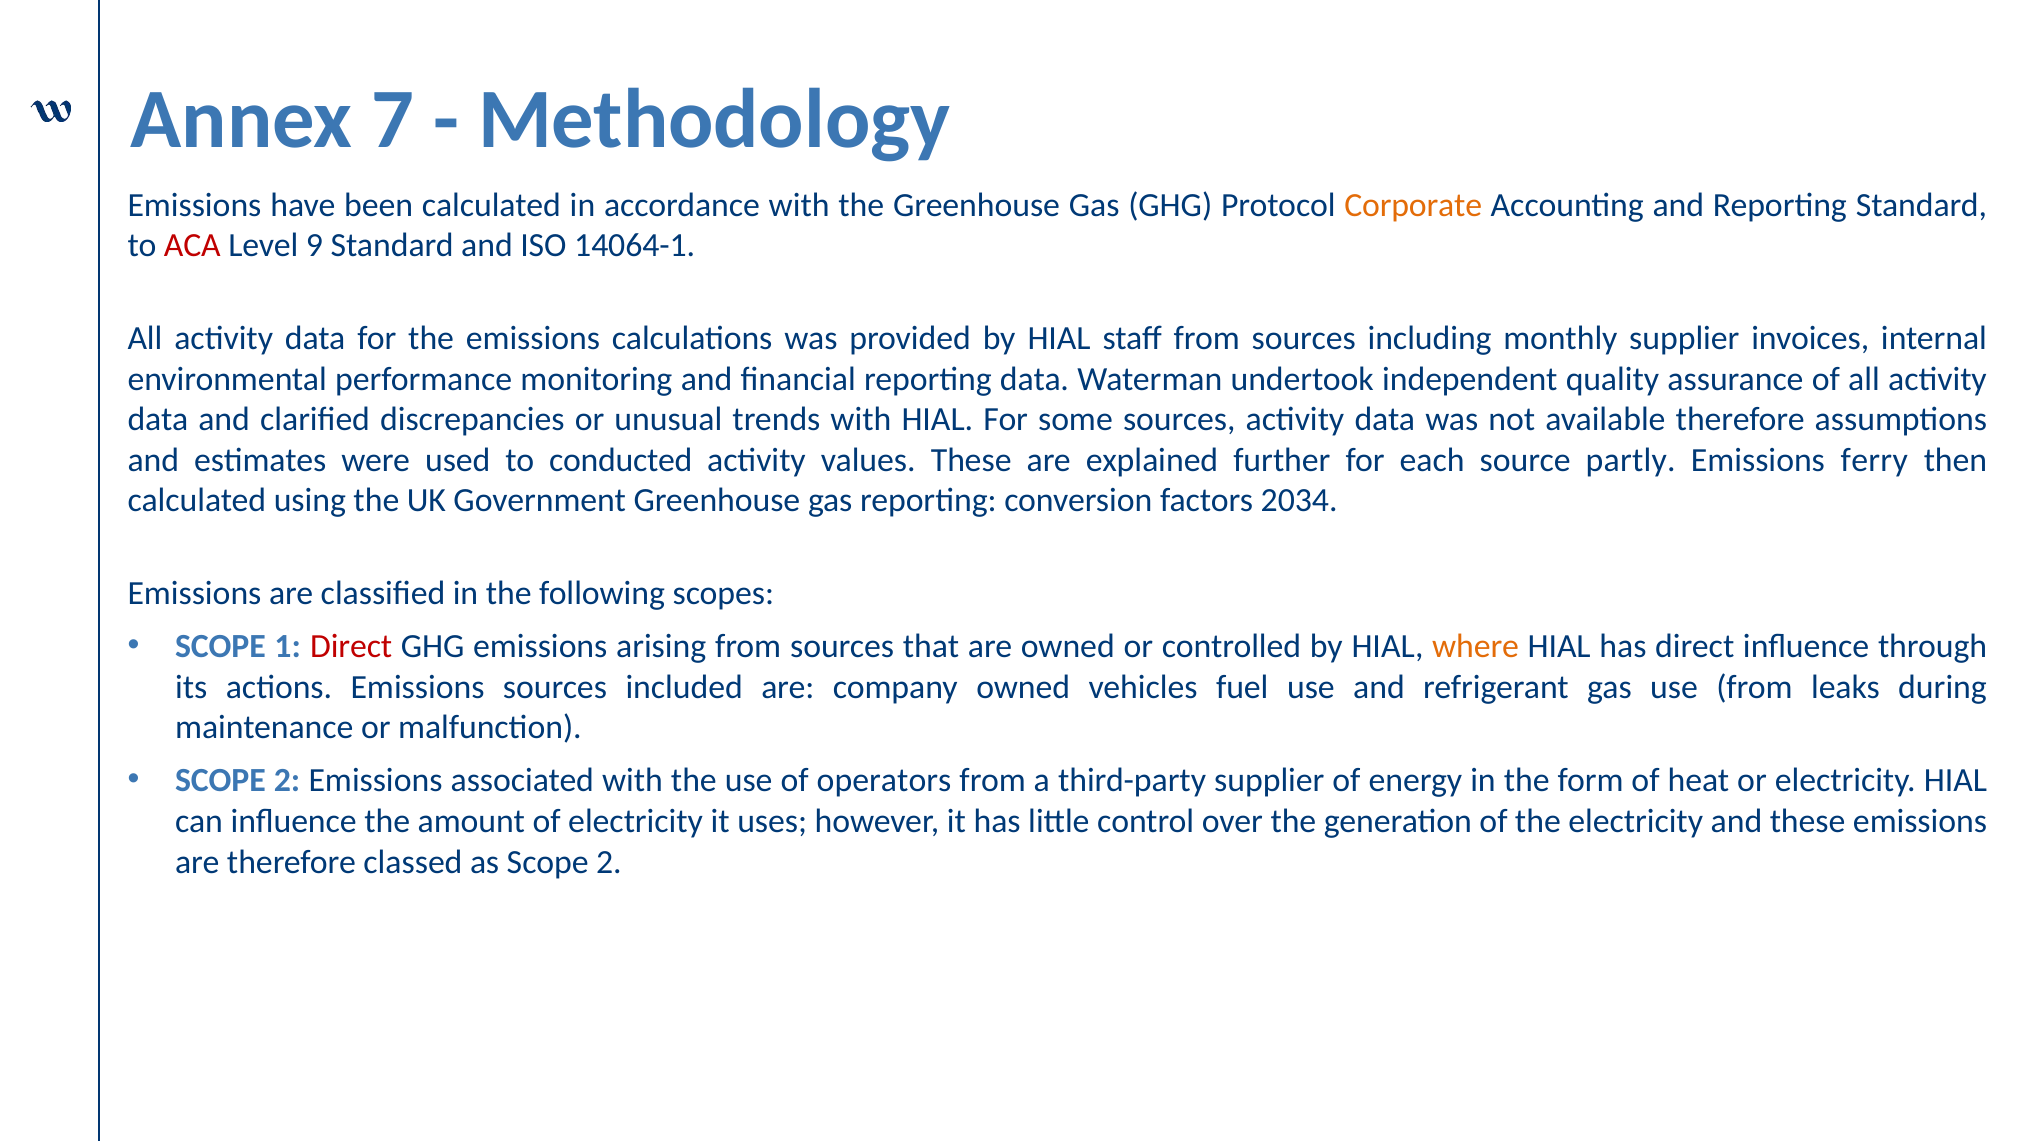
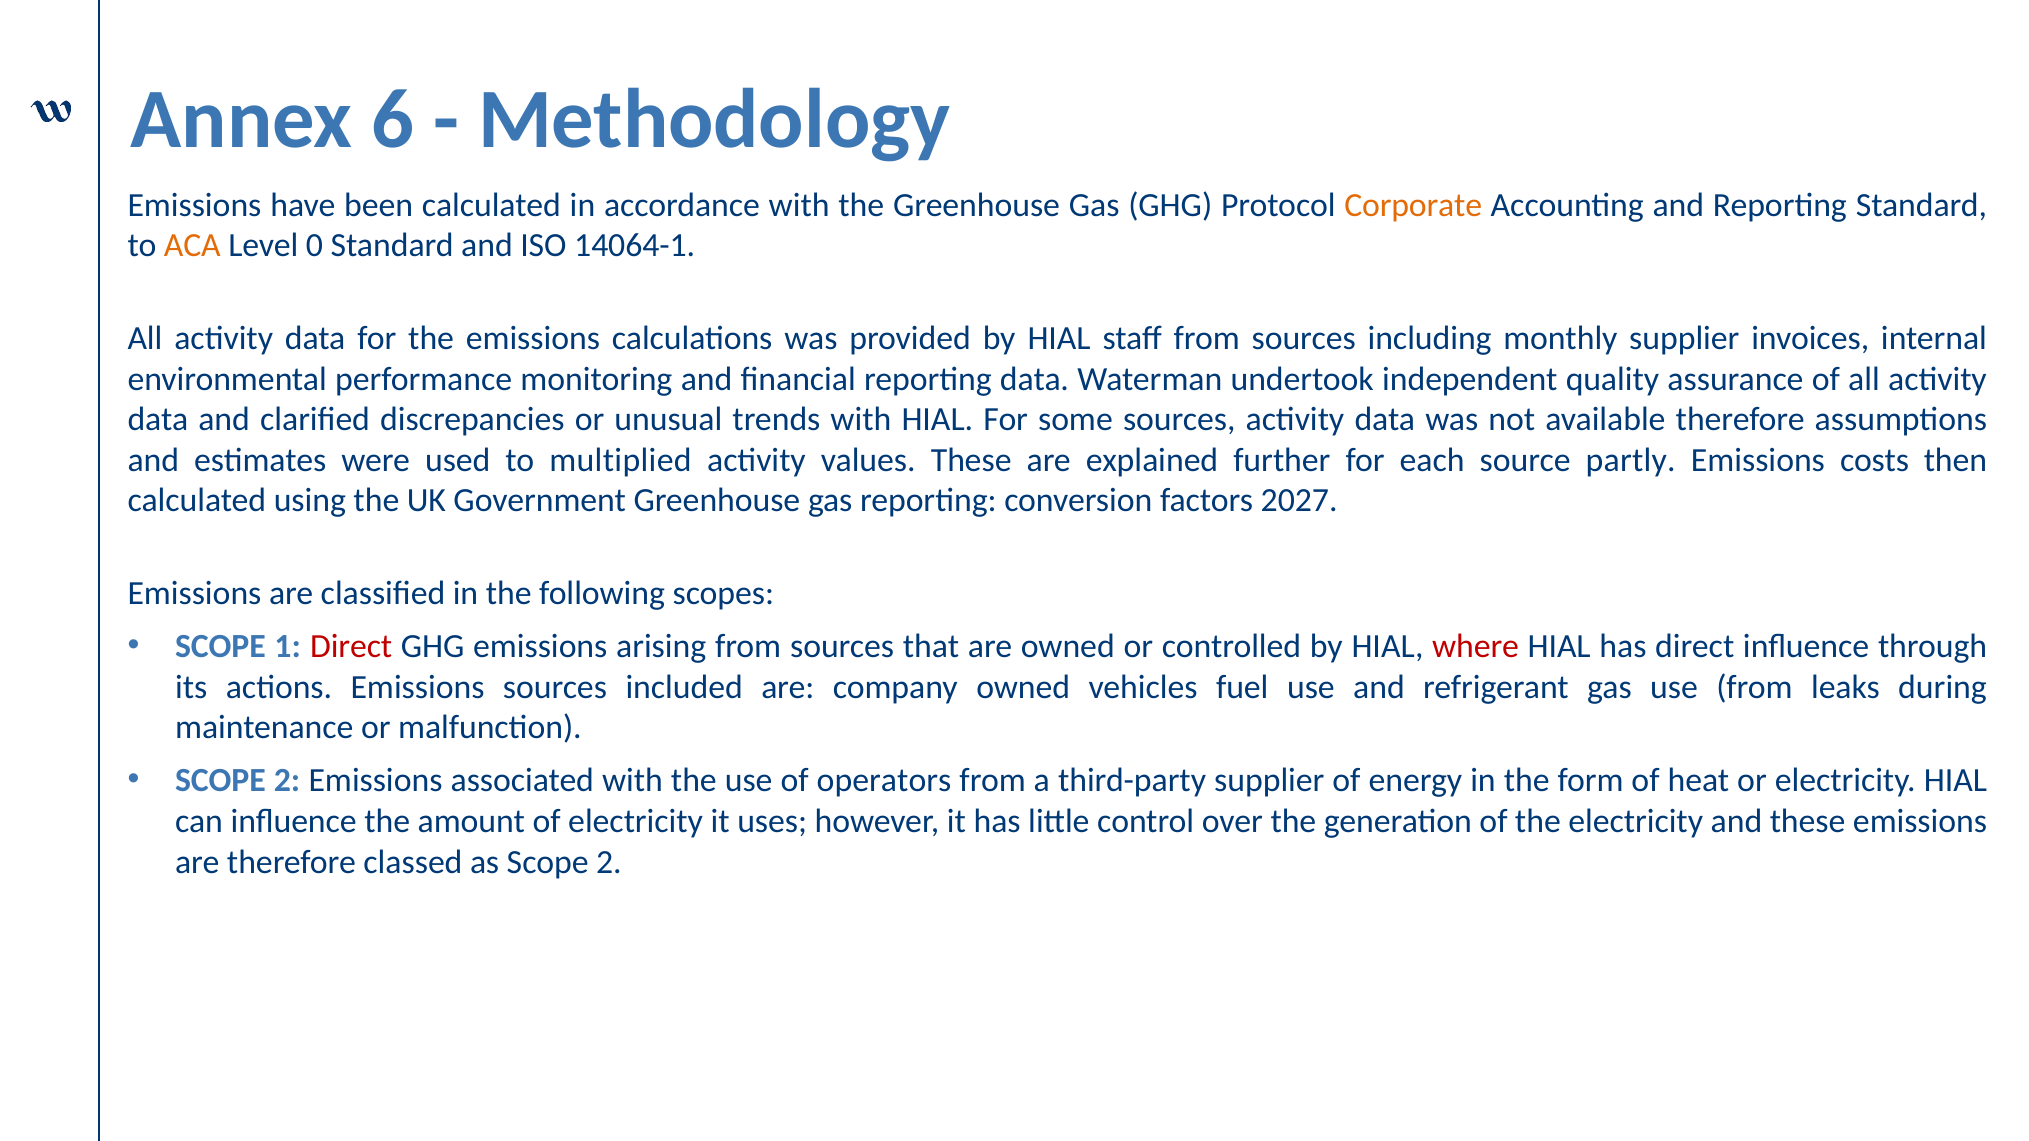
7: 7 -> 6 (393, 119)
ACA colour: red -> orange (192, 246)
9: 9 -> 0 (315, 246)
conducted: conducted -> multiplied (620, 460)
ferry: ferry -> costs (1875, 460)
2034: 2034 -> 2027 (1299, 501)
where colour: orange -> red (1476, 647)
